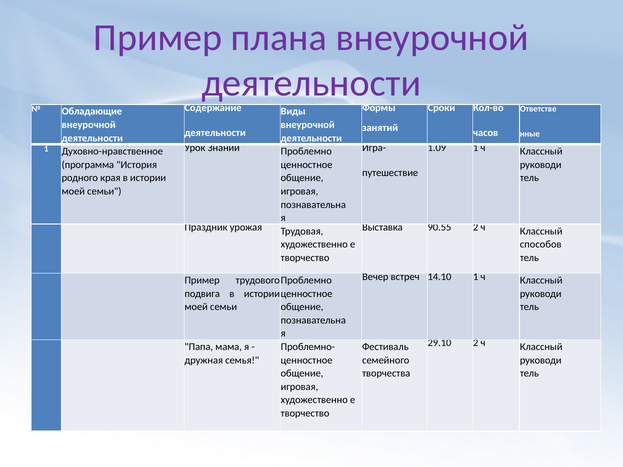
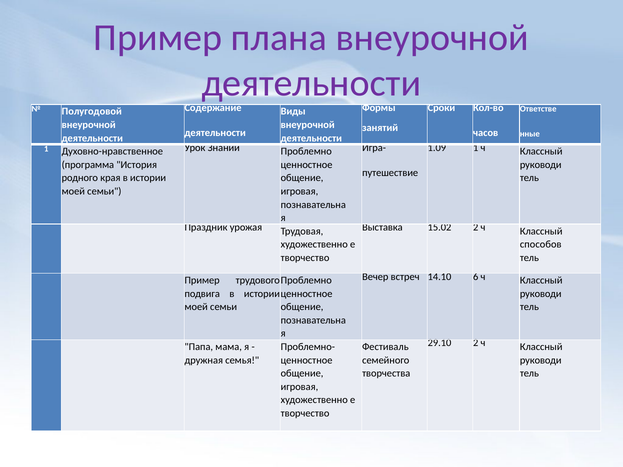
Обладающие: Обладающие -> Полугодовой (92, 112)
90.55: 90.55 -> 15.02 (440, 228)
14.10 1: 1 -> 6 (476, 277)
